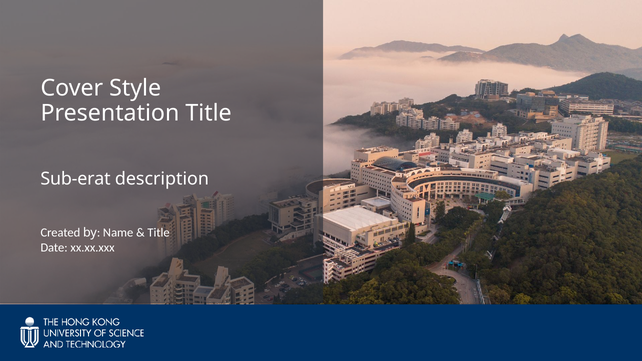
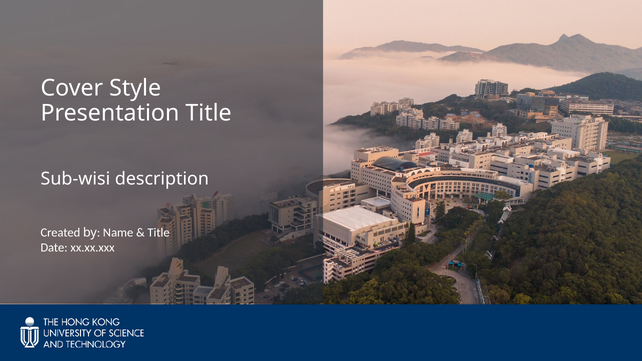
Sub-erat: Sub-erat -> Sub-wisi (75, 179)
